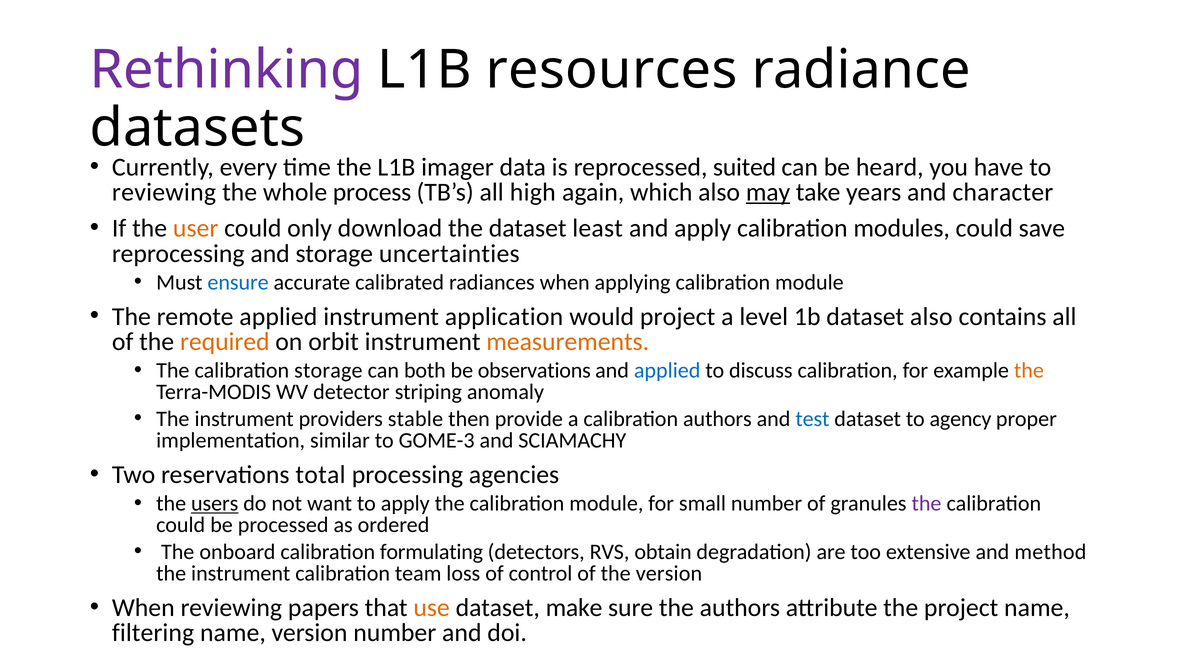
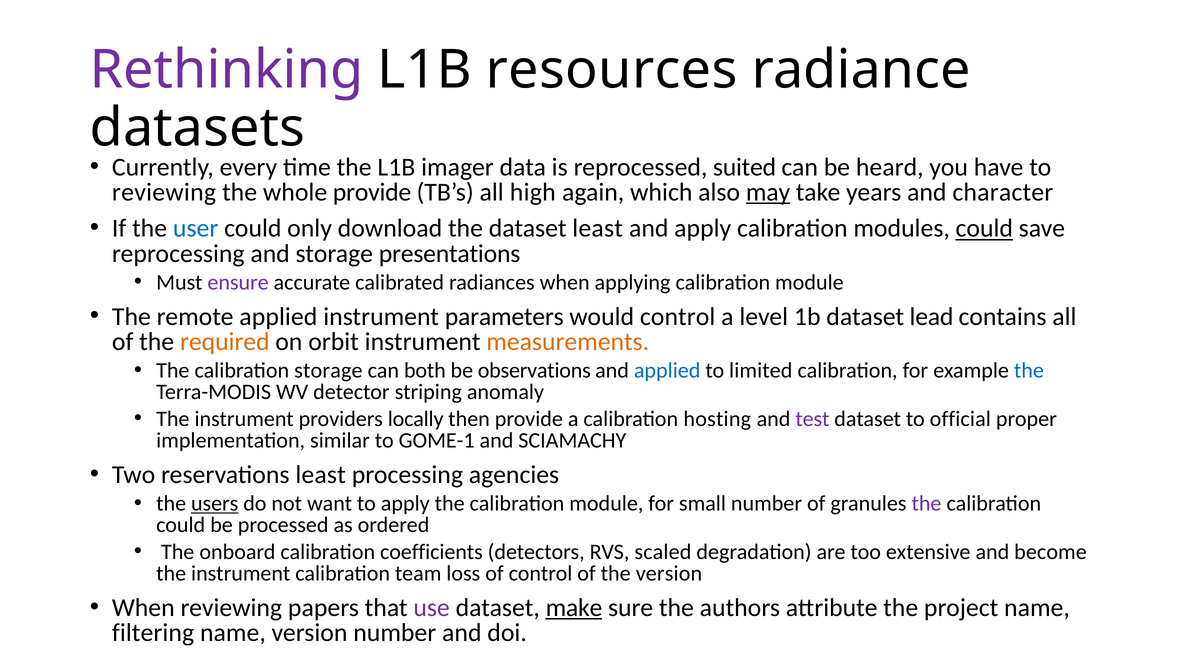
whole process: process -> provide (372, 192)
user colour: orange -> blue (196, 229)
could underline: none -> present (984, 229)
uncertainties: uncertainties -> presentations (450, 254)
ensure colour: blue -> purple (238, 283)
application: application -> parameters (504, 317)
would project: project -> control (678, 317)
dataset also: also -> lead (932, 317)
discuss: discuss -> limited (761, 371)
the colour: orange -> blue (1029, 371)
stable: stable -> locally (416, 419)
calibration authors: authors -> hosting (717, 419)
test colour: blue -> purple (812, 419)
agency: agency -> official (960, 419)
GOME-3: GOME-3 -> GOME-1 (437, 441)
reservations total: total -> least (321, 475)
formulating: formulating -> coefficients (431, 552)
obtain: obtain -> scaled (663, 552)
method: method -> become (1051, 552)
use colour: orange -> purple (432, 608)
make underline: none -> present (574, 608)
